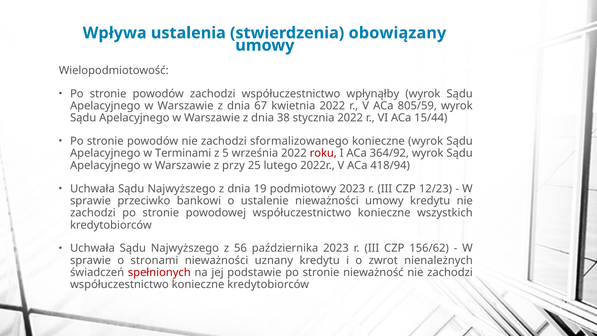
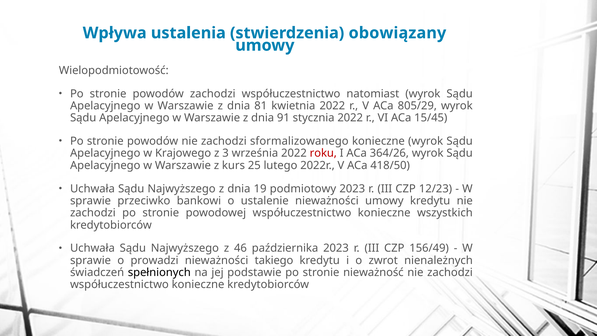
wpłynąłby: wpłynąłby -> natomiast (373, 94)
67: 67 -> 81 (261, 106)
805/59: 805/59 -> 805/29 (417, 106)
38: 38 -> 91 (283, 118)
15/44: 15/44 -> 15/45 (431, 118)
Terminami: Terminami -> Krajowego (183, 153)
5: 5 -> 3 (226, 153)
364/92: 364/92 -> 364/26 (389, 153)
przy: przy -> kurs (233, 165)
418/94: 418/94 -> 418/50 (390, 165)
56: 56 -> 46 (240, 248)
156/62: 156/62 -> 156/49 (429, 248)
stronami: stronami -> prowadzi (155, 260)
uznany: uznany -> takiego (274, 260)
spełnionych colour: red -> black (159, 272)
